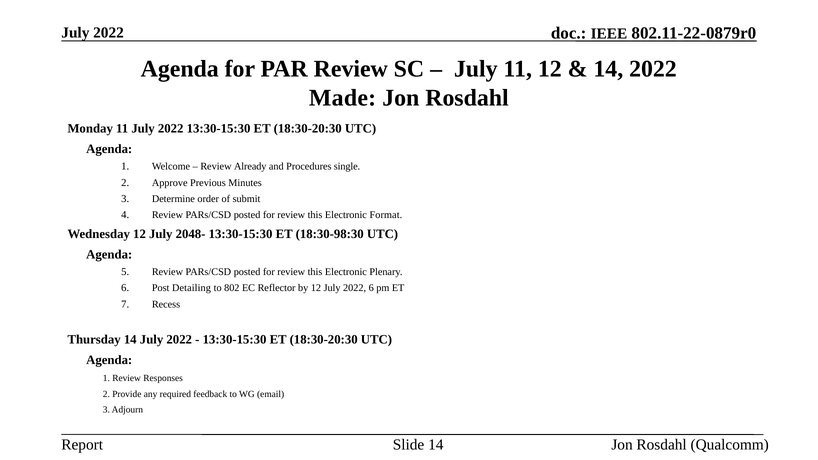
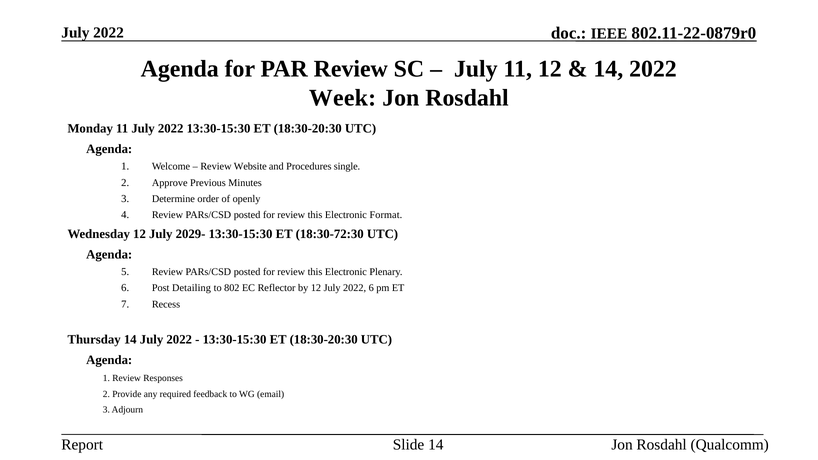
Made: Made -> Week (343, 98)
Already: Already -> Website (250, 167)
submit: submit -> openly (247, 199)
2048-: 2048- -> 2029- (191, 234)
18:30-98:30: 18:30-98:30 -> 18:30-72:30 (330, 234)
